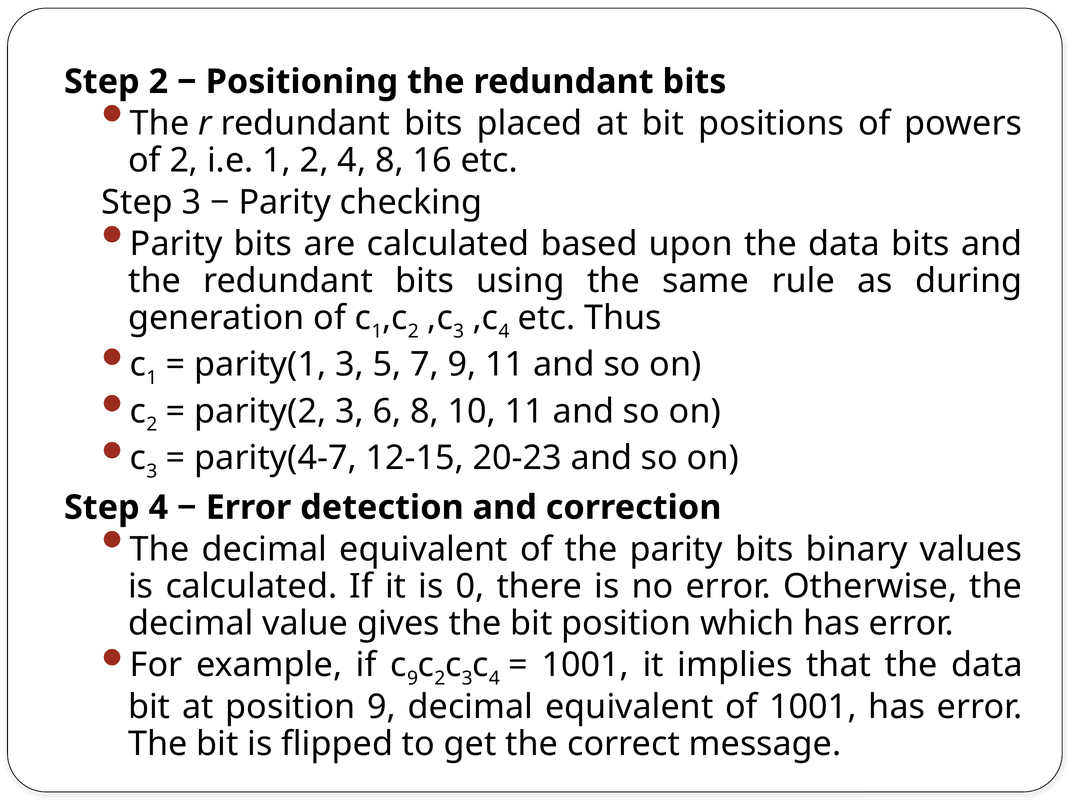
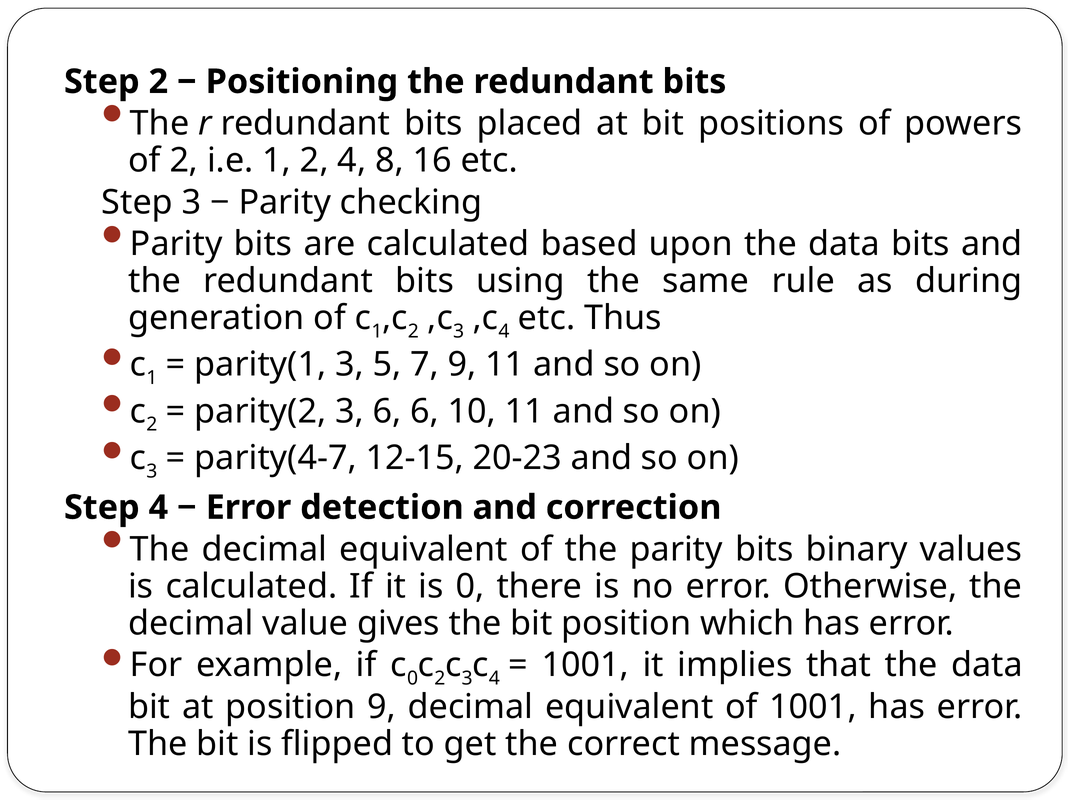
6 8: 8 -> 6 (425, 411)
9: 9 -> 0 (413, 678)
